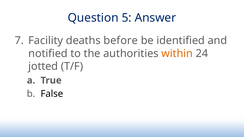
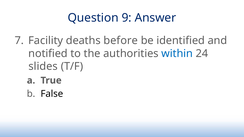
5: 5 -> 9 (127, 18)
within colour: orange -> blue (177, 54)
jotted: jotted -> slides (43, 67)
